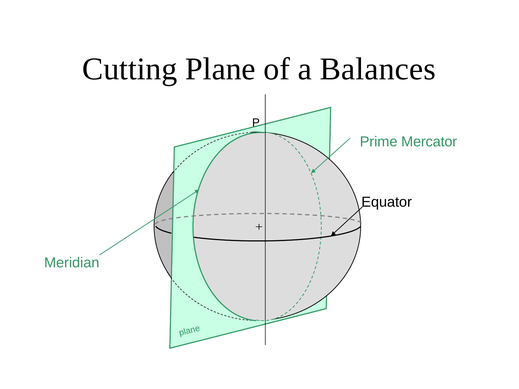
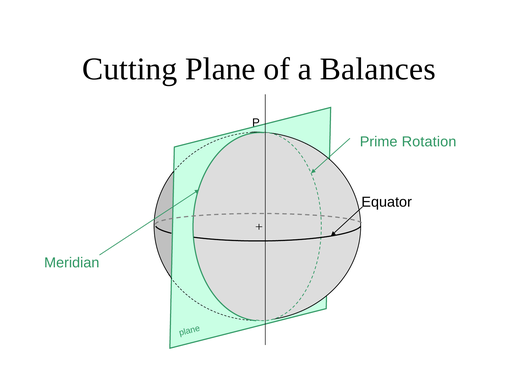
Mercator: Mercator -> Rotation (429, 142)
